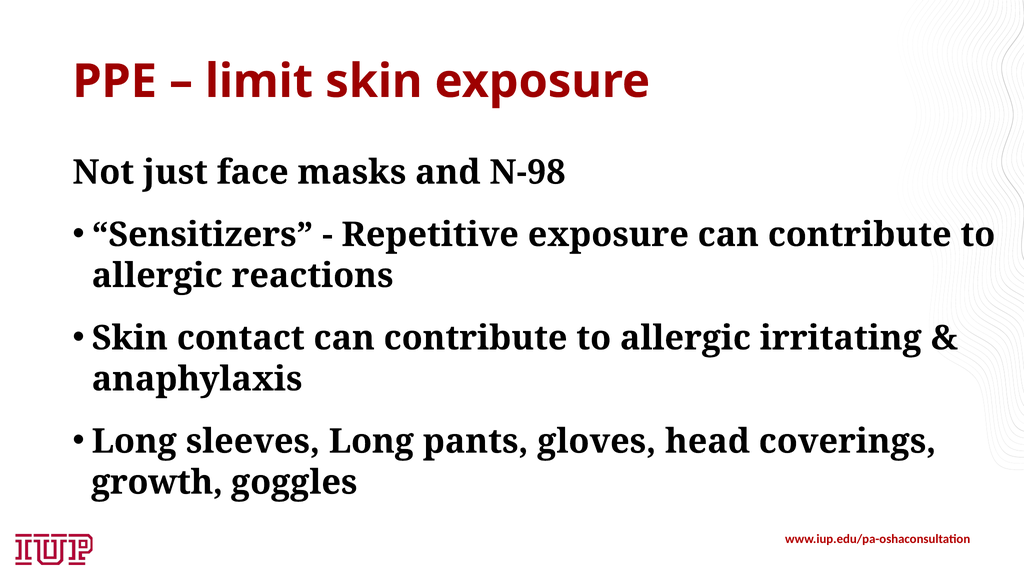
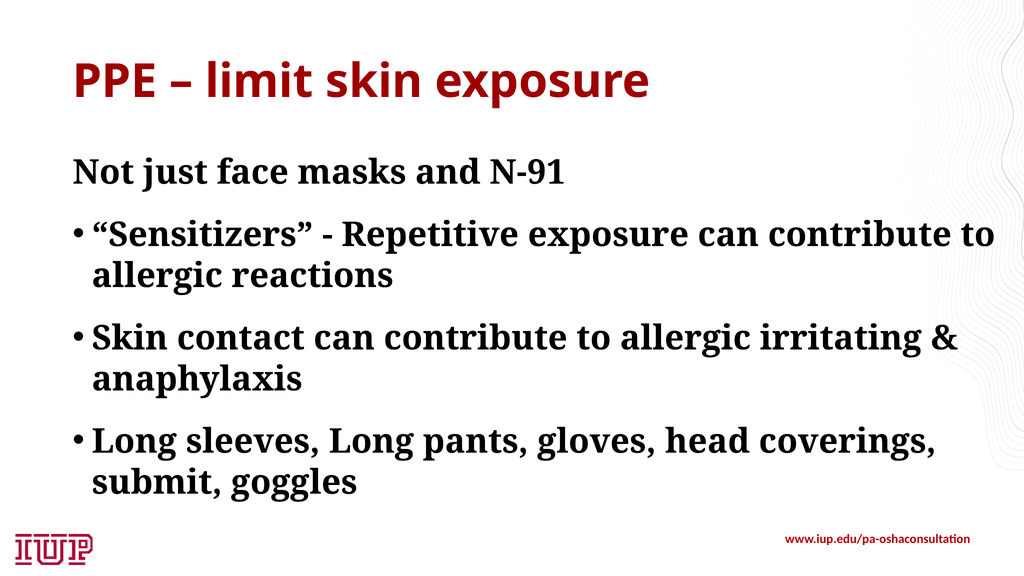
N-98: N-98 -> N-91 (528, 172)
growth: growth -> submit (157, 482)
